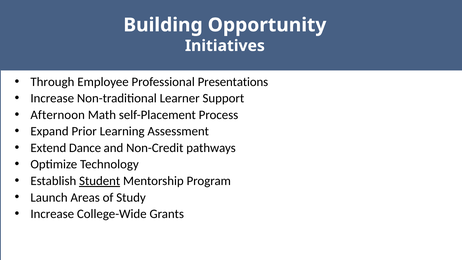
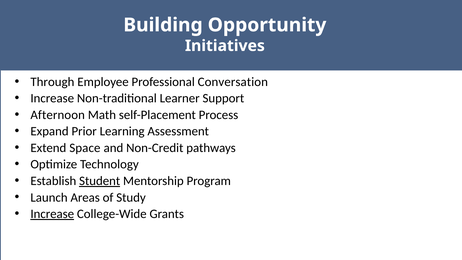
Presentations: Presentations -> Conversation (233, 82)
Dance: Dance -> Space (85, 148)
Increase underline: none -> present (52, 214)
